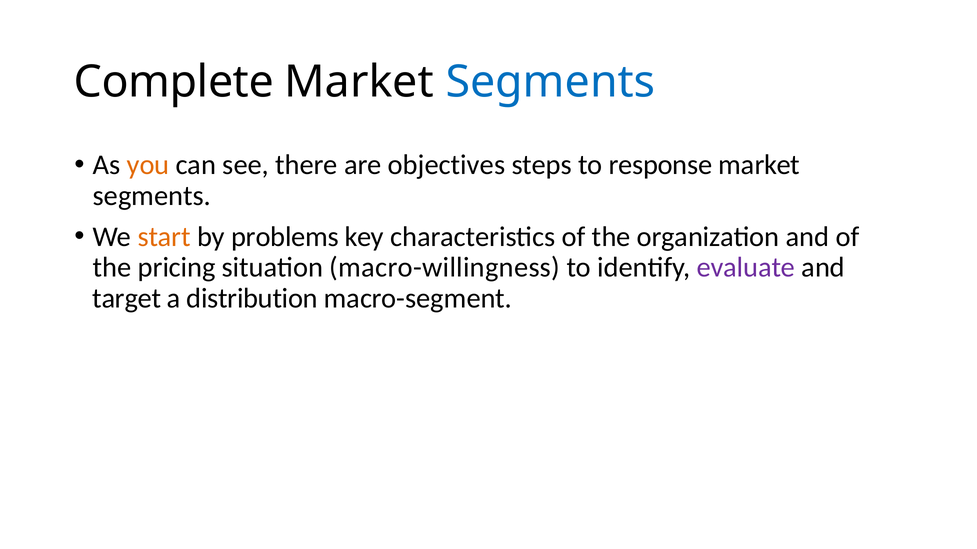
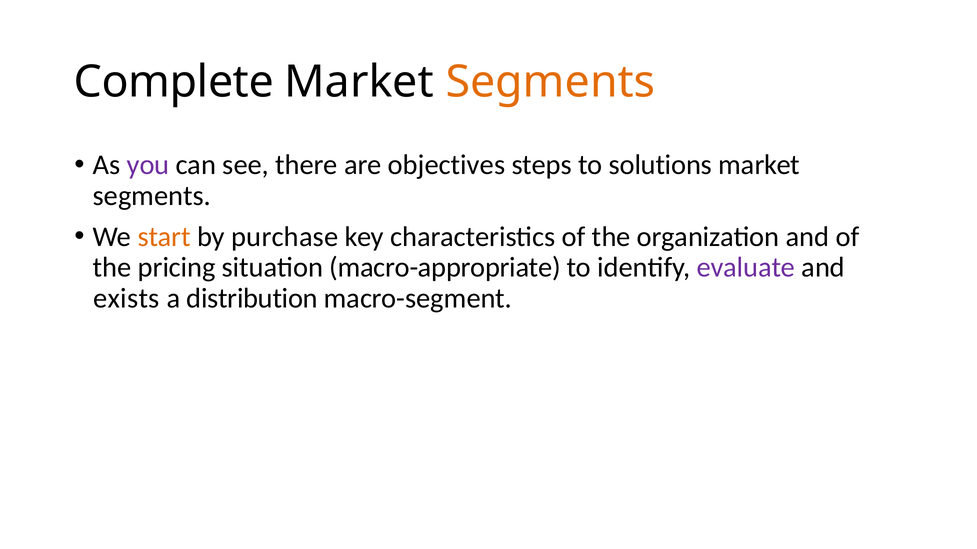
Segments colour: blue -> orange (550, 82)
you colour: orange -> purple (148, 165)
response: response -> solutions (660, 165)
problems: problems -> purchase (285, 237)
macro-willingness: macro-willingness -> macro-appropriate (445, 268)
target: target -> exists (126, 298)
